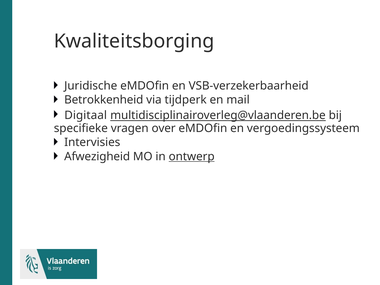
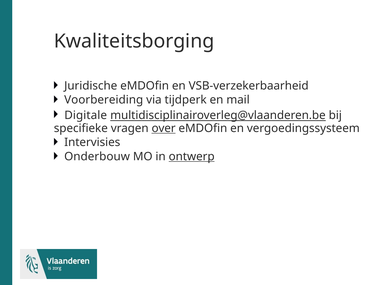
Betrokkenheid: Betrokkenheid -> Voorbereiding (104, 100)
Digitaal: Digitaal -> Digitale (86, 115)
over underline: none -> present (164, 128)
Afwezigheid: Afwezigheid -> Onderbouw (97, 157)
